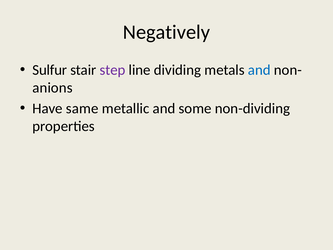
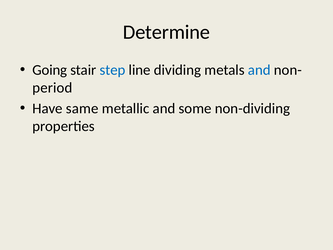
Negatively: Negatively -> Determine (166, 32)
Sulfur: Sulfur -> Going (50, 70)
step colour: purple -> blue (113, 70)
anions: anions -> period (52, 88)
